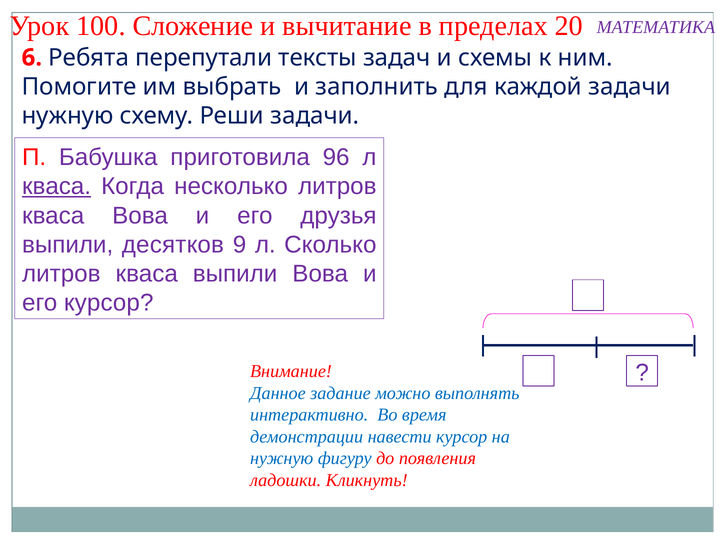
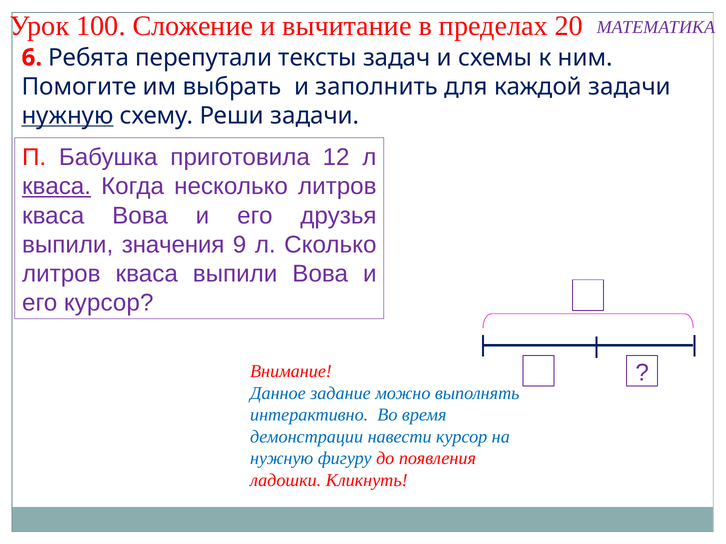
нужную underline: none -> present (68, 116)
96: 96 -> 12 (336, 158)
десятков: десятков -> значения (173, 245)
